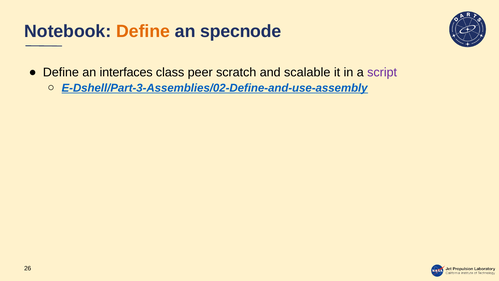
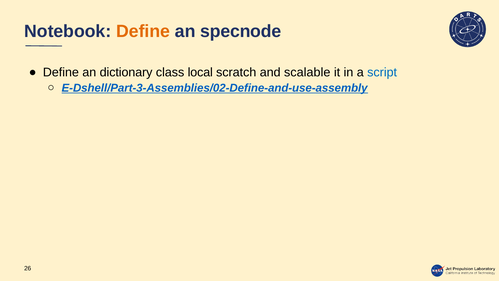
interfaces: interfaces -> dictionary (126, 72)
peer: peer -> local (200, 72)
script colour: purple -> blue (382, 72)
